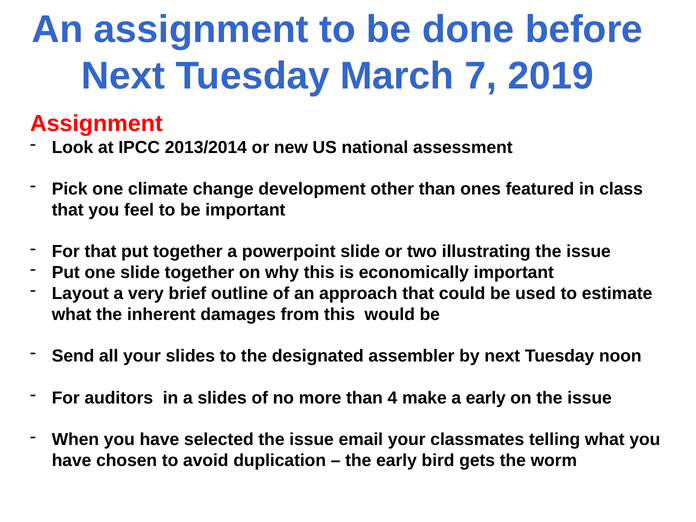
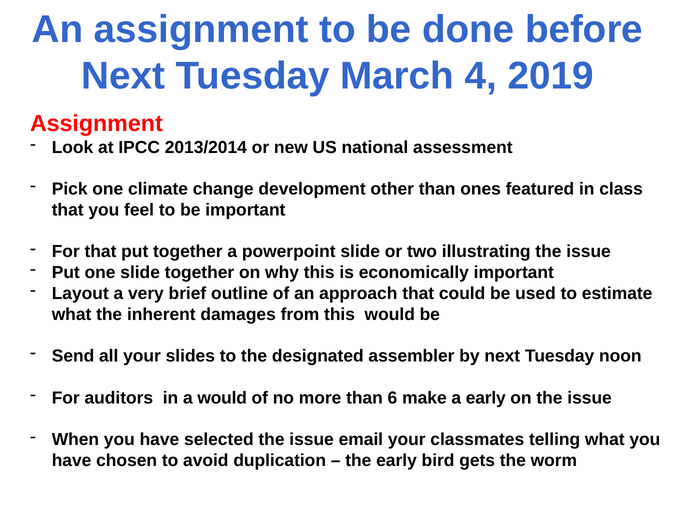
7: 7 -> 4 (481, 76)
a slides: slides -> would (222, 398)
4: 4 -> 6 (392, 398)
